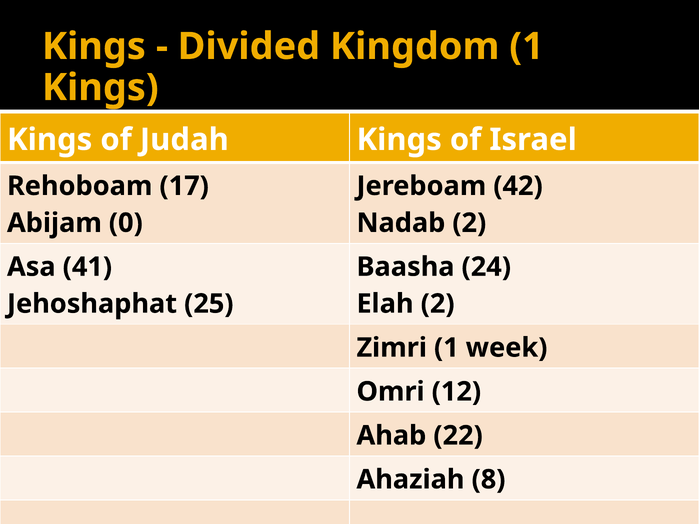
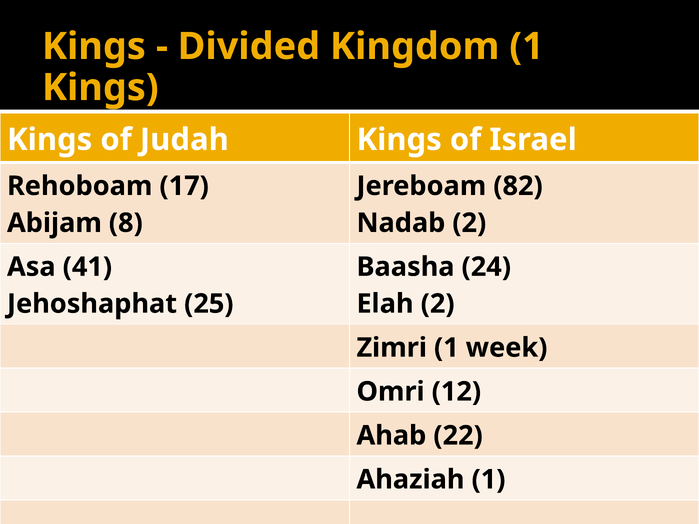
42: 42 -> 82 (518, 186)
0: 0 -> 8 (126, 223)
Ahaziah 8: 8 -> 1 (489, 480)
